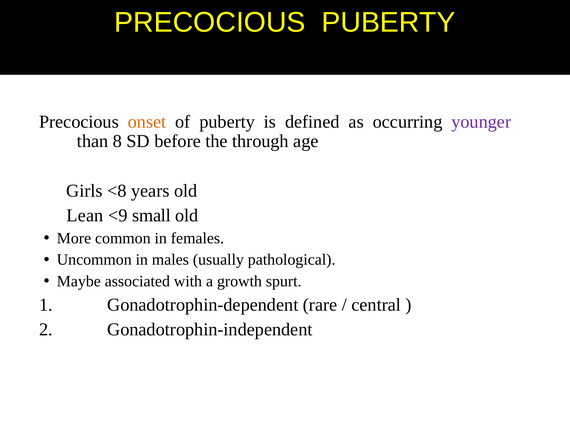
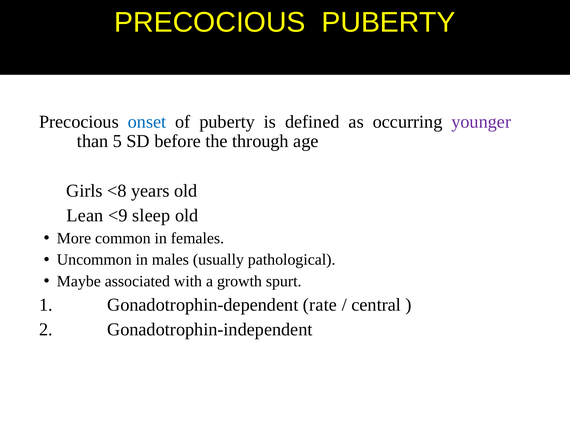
onset colour: orange -> blue (147, 122)
8: 8 -> 5 (117, 141)
small: small -> sleep (151, 216)
rare: rare -> rate (320, 305)
